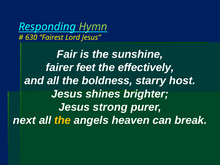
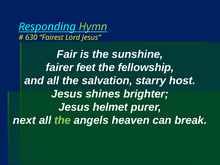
effectively: effectively -> fellowship (146, 67)
boldness: boldness -> salvation (107, 81)
strong: strong -> helmet (110, 107)
the colour: yellow -> light green (63, 120)
